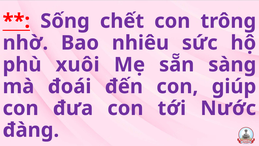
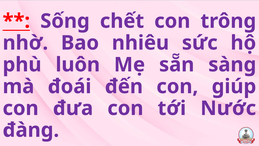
xuôi: xuôi -> luôn (78, 65)
